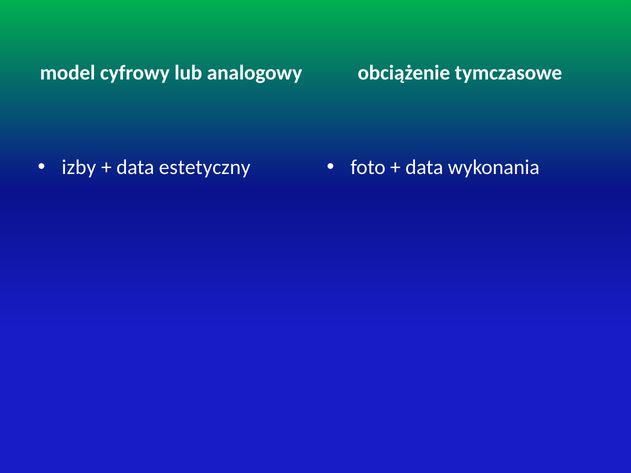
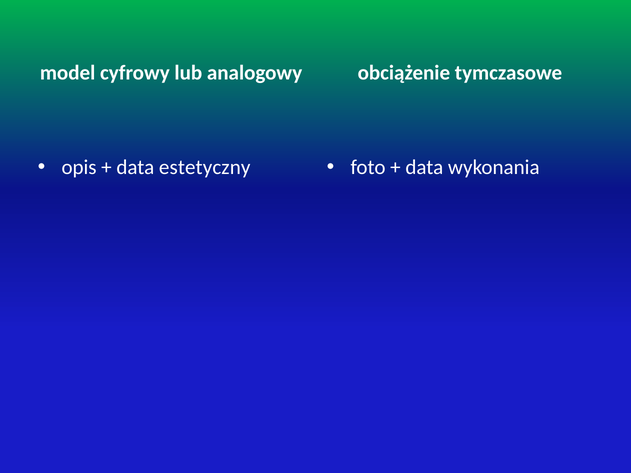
izby: izby -> opis (79, 167)
